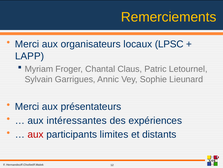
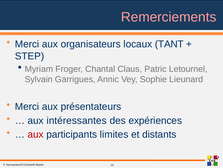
Remerciements colour: yellow -> pink (169, 17)
LPSC: LPSC -> TANT (169, 44)
LAPP: LAPP -> STEP (30, 56)
